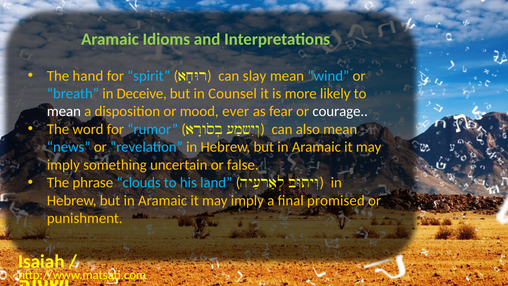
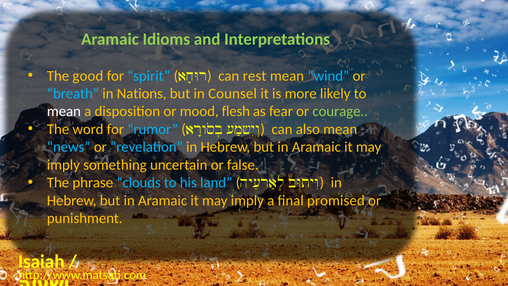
hand: hand -> good (88, 76)
slay: slay -> rest (255, 76)
Deceive: Deceive -> Nations (142, 94)
ever: ever -> flesh (236, 111)
courage colour: white -> light green (340, 111)
